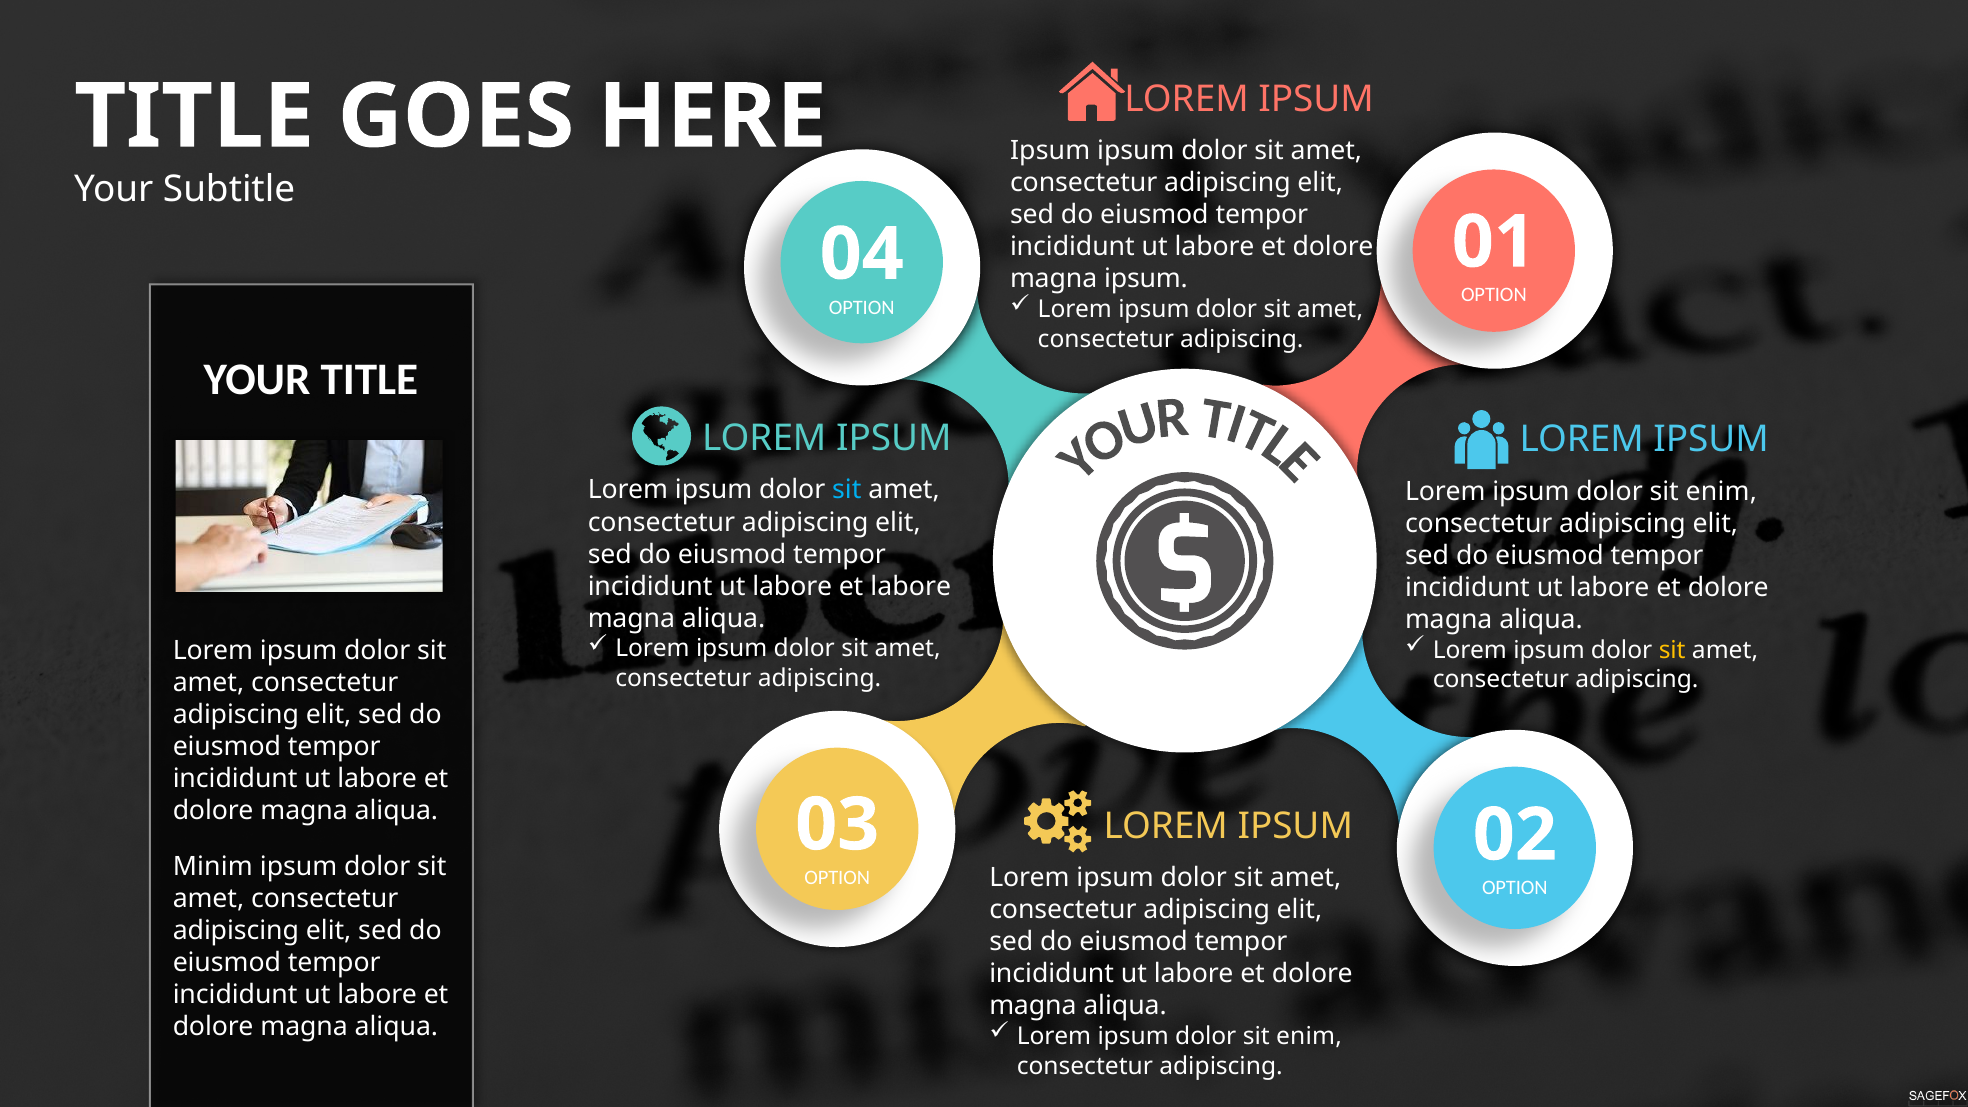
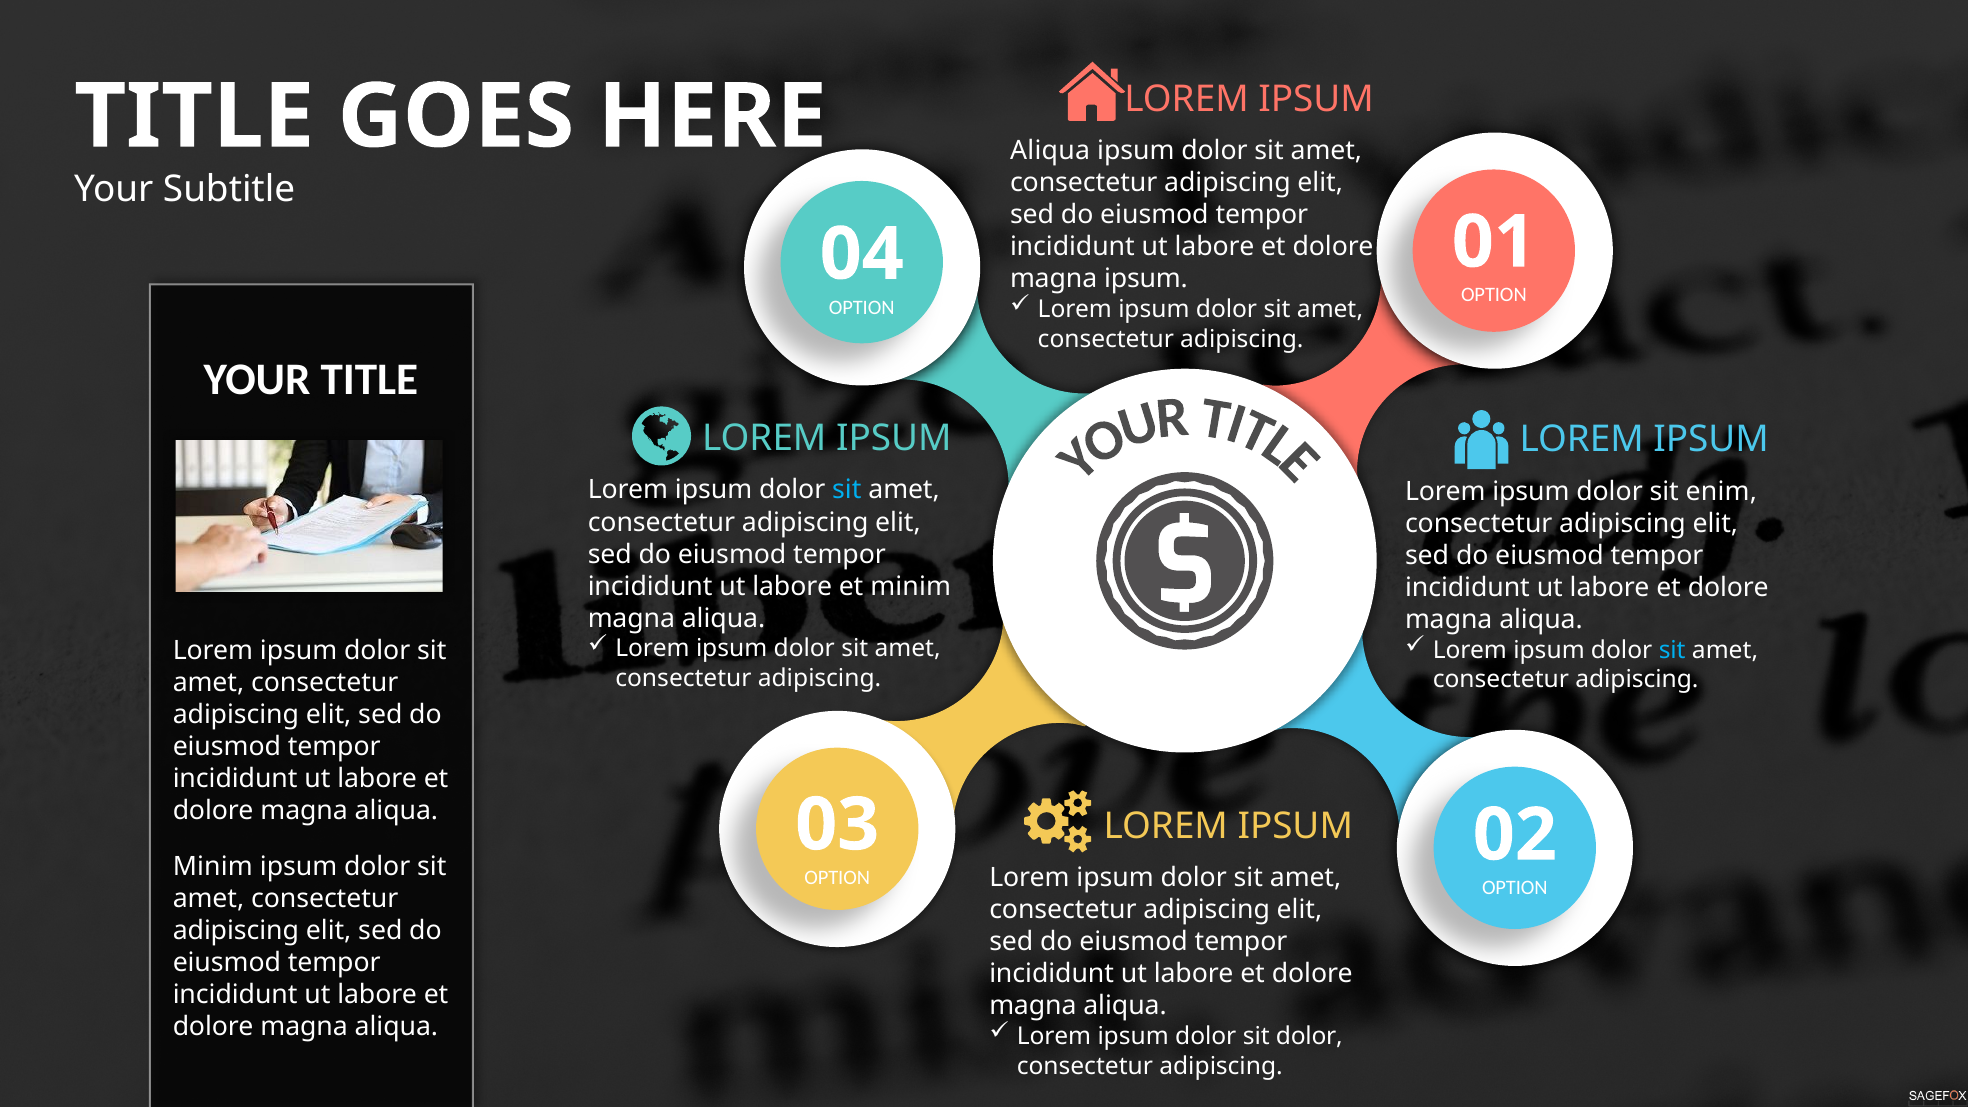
Ipsum: Ipsum -> Aliqua (1050, 151)
et labore: labore -> minim (911, 586)
sit colour: yellow -> light blue (1672, 650)
enim: enim -> dolor (1309, 1037)
